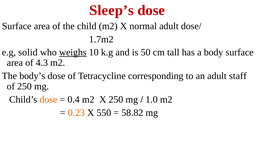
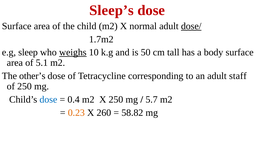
dose/ underline: none -> present (191, 26)
solid: solid -> sleep (28, 52)
4.3: 4.3 -> 5.1 (42, 63)
body’s: body’s -> other’s (32, 76)
dose colour: orange -> blue (48, 100)
1.0: 1.0 -> 5.7 (152, 100)
550: 550 -> 260 (104, 113)
